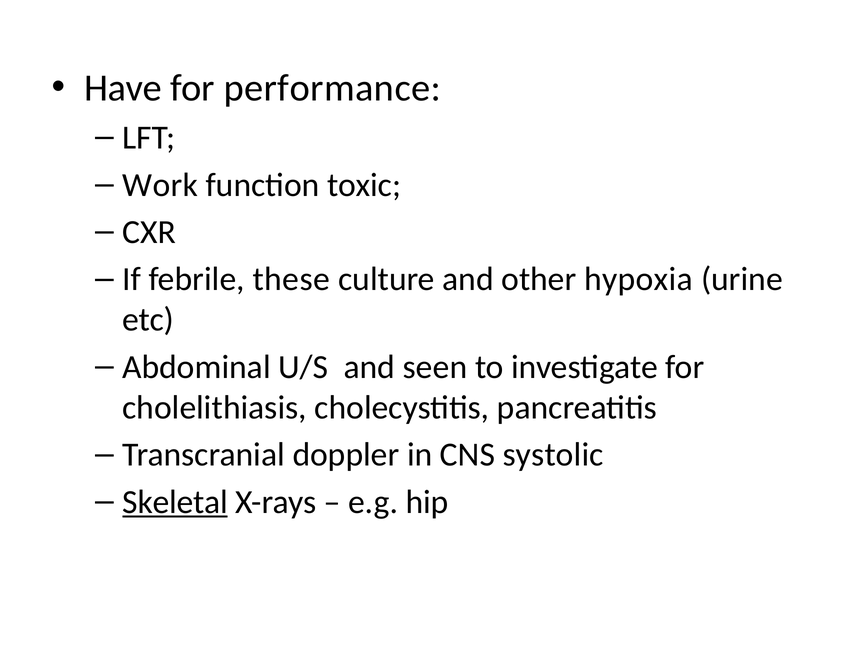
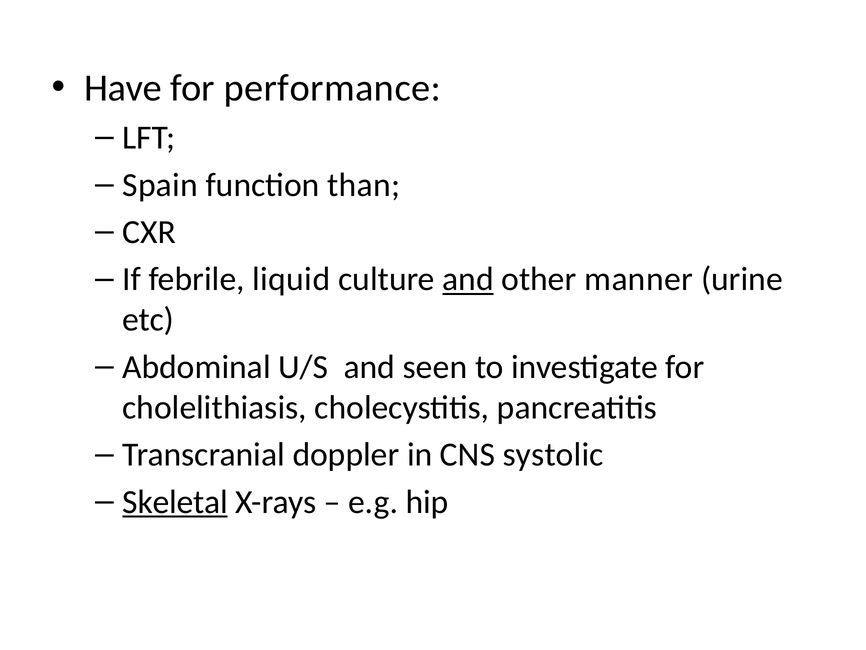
Work: Work -> Spain (160, 185)
toxic: toxic -> than (364, 185)
these: these -> liquid (291, 279)
and underline: none -> present (468, 279)
hypoxia: hypoxia -> manner (639, 279)
